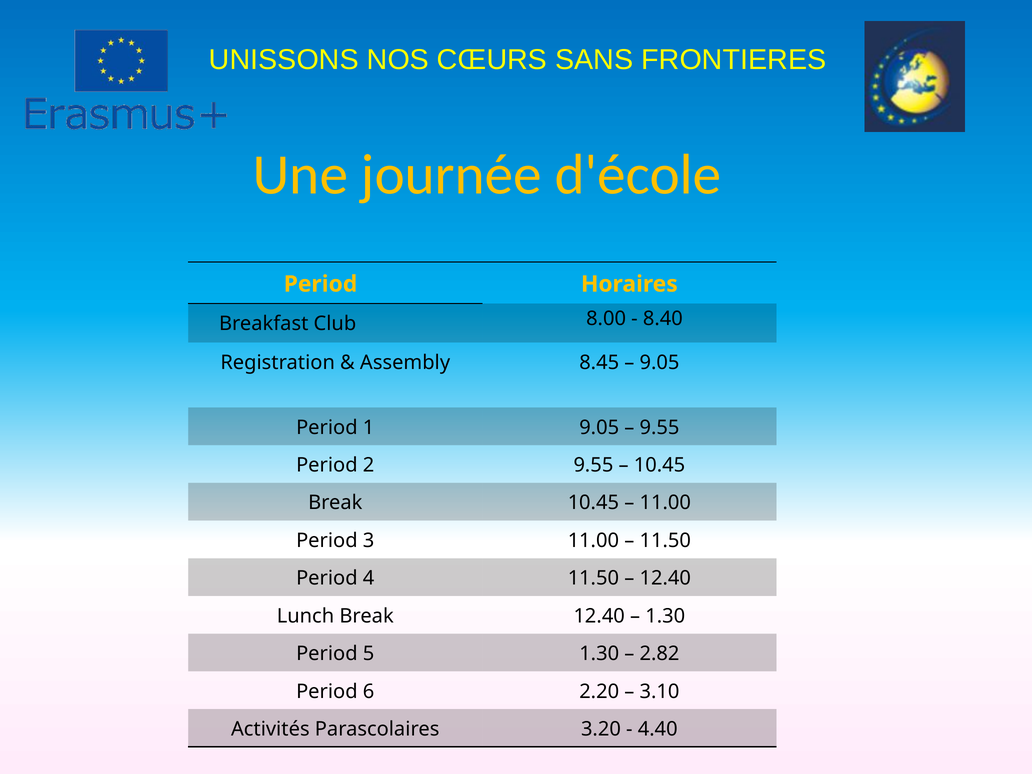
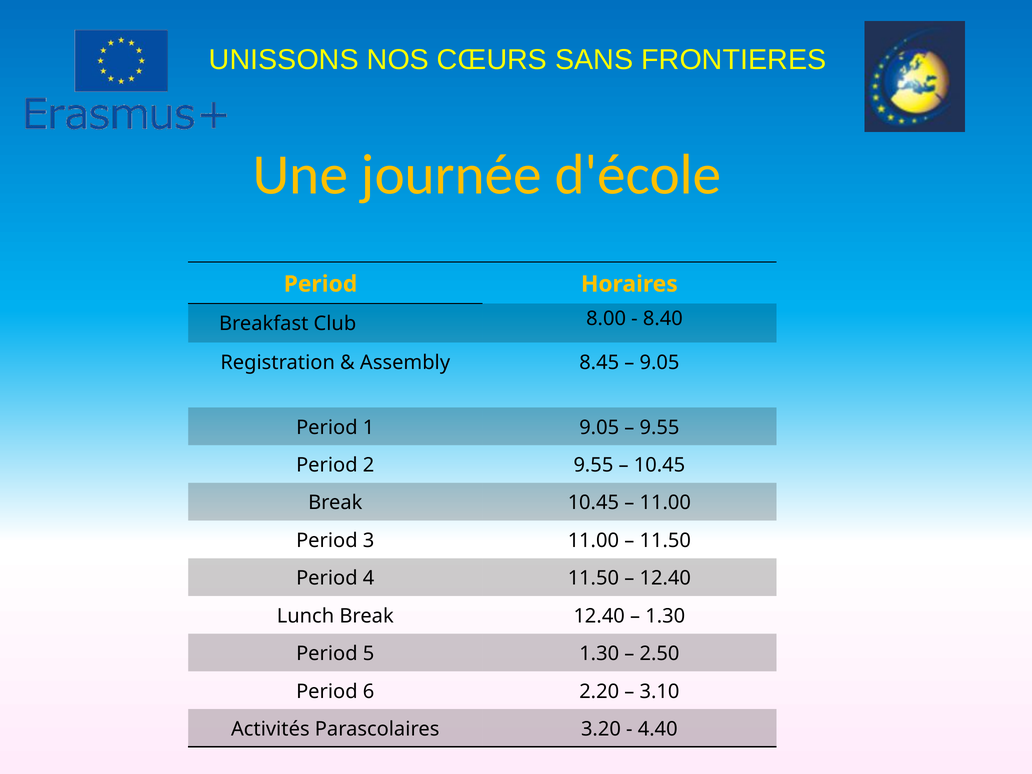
2.82: 2.82 -> 2.50 (659, 654)
